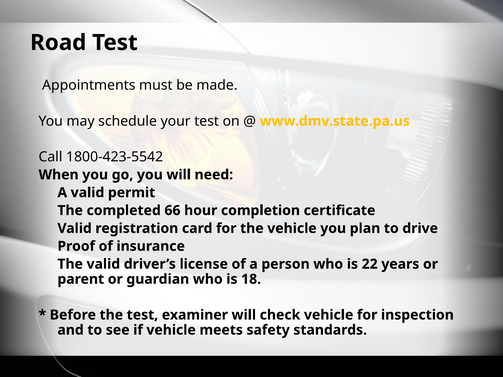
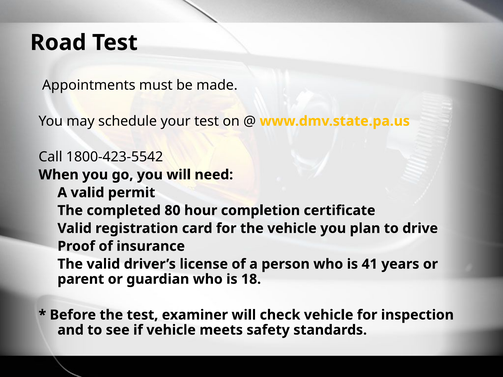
66: 66 -> 80 (172, 211)
22: 22 -> 41 (370, 264)
